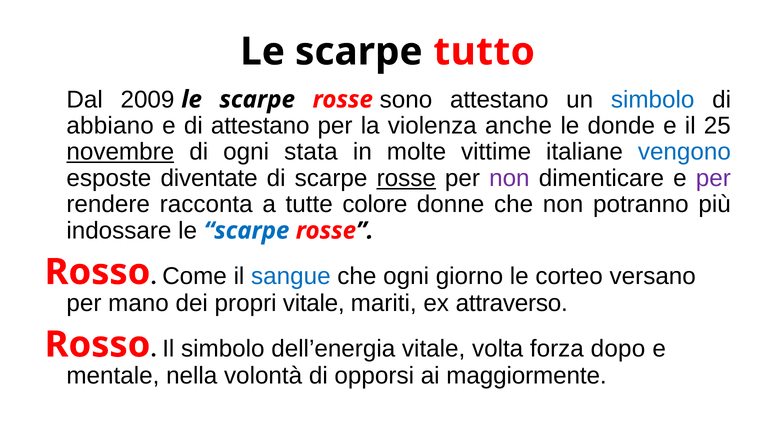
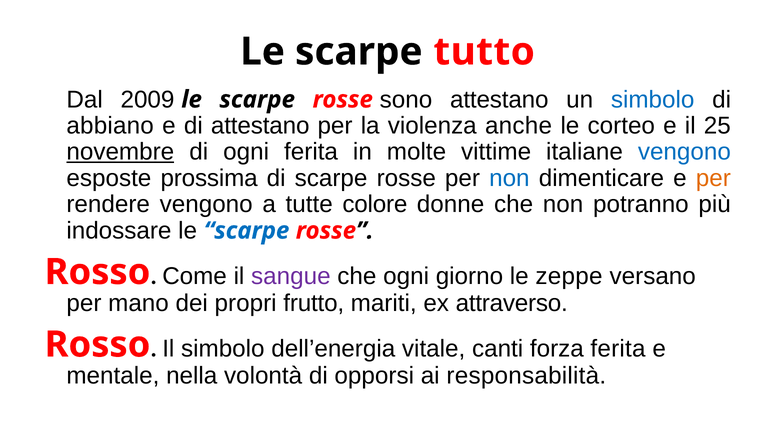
donde: donde -> corteo (621, 126)
ogni stata: stata -> ferita (311, 152)
diventate: diventate -> prossima (209, 178)
rosse underline: present -> none (406, 178)
non colour: purple -> blue (509, 178)
per colour: purple -> orange (713, 178)
rendere racconta: racconta -> vengono (206, 204)
sangue colour: blue -> purple (291, 276)
corteo: corteo -> zeppe (569, 276)
propri vitale: vitale -> frutto (314, 303)
volta: volta -> canti (498, 348)
forza dopo: dopo -> ferita (618, 348)
maggiormente: maggiormente -> responsabilità (526, 375)
